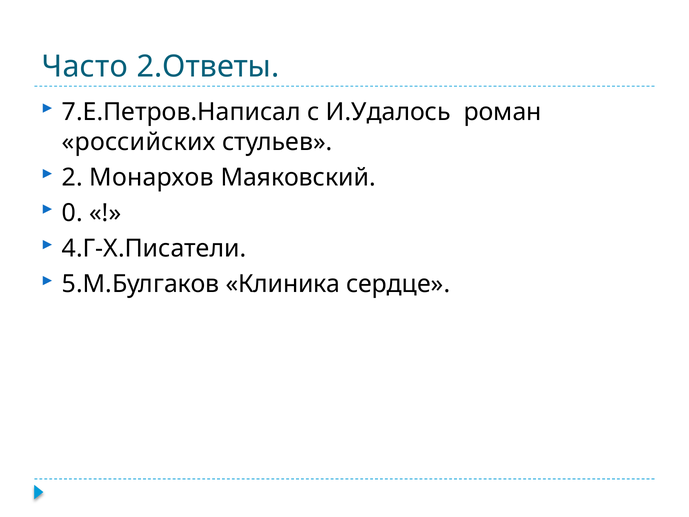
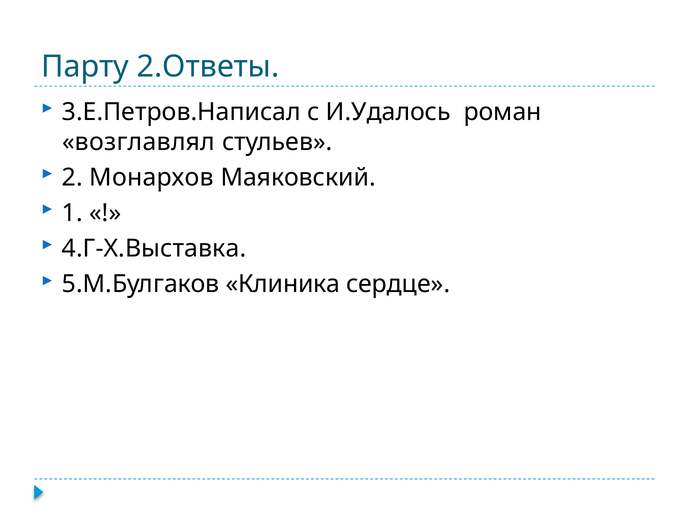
Часто: Часто -> Парту (85, 66)
7.Е.Петров.Написал: 7.Е.Петров.Написал -> 3.Е.Петров.Написал (181, 112)
российских: российских -> возглавлял (139, 142)
0: 0 -> 1 (72, 213)
4.Г-Х.Писатели: 4.Г-Х.Писатели -> 4.Г-Х.Выставка (154, 249)
